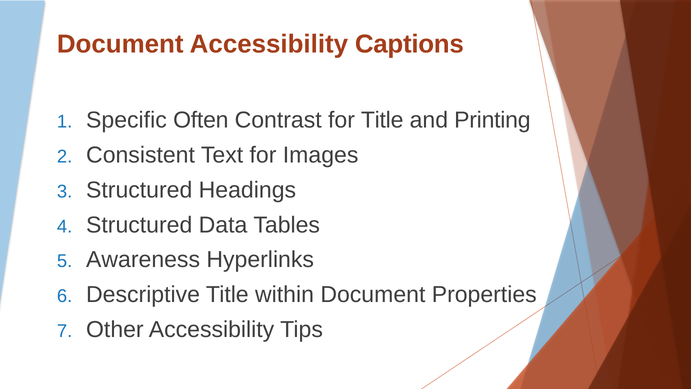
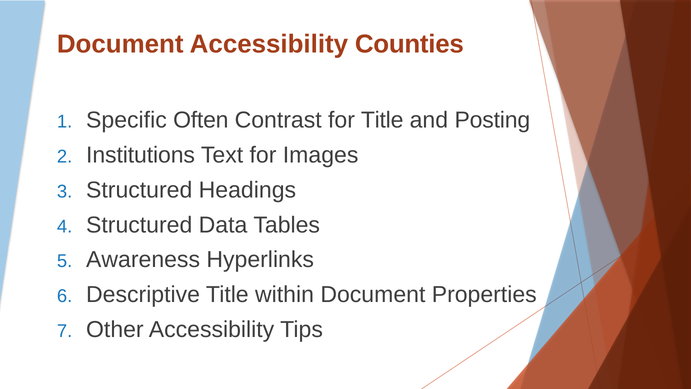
Captions: Captions -> Counties (409, 44)
Printing: Printing -> Posting (492, 120)
Consistent: Consistent -> Institutions (141, 155)
